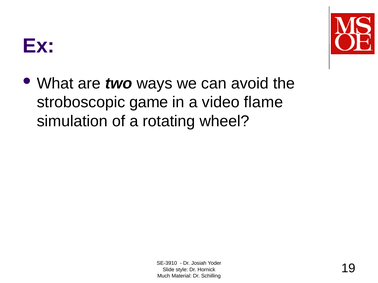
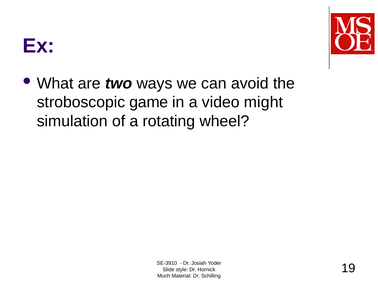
flame: flame -> might (264, 102)
